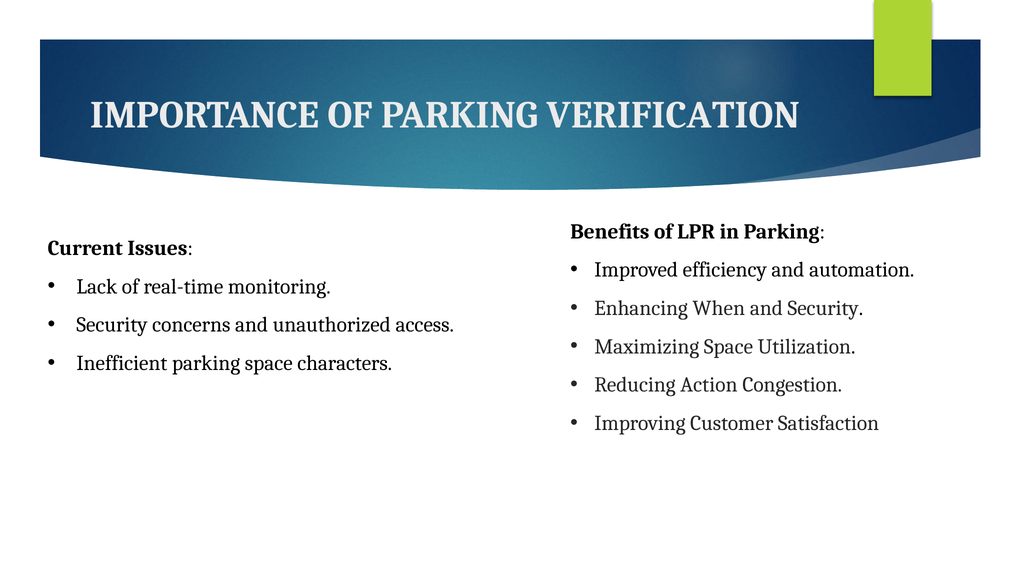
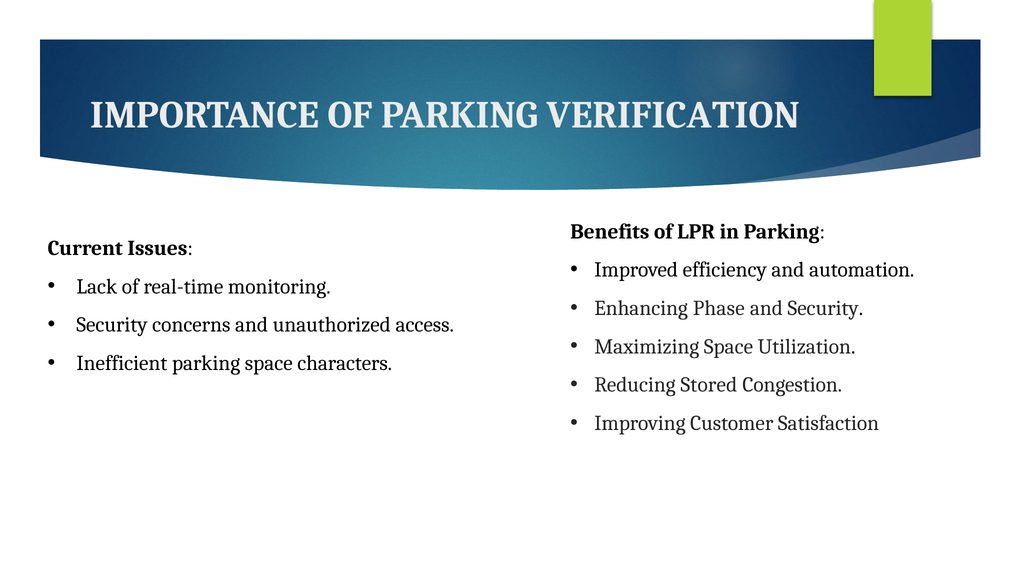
When: When -> Phase (719, 308)
Action: Action -> Stored (709, 384)
